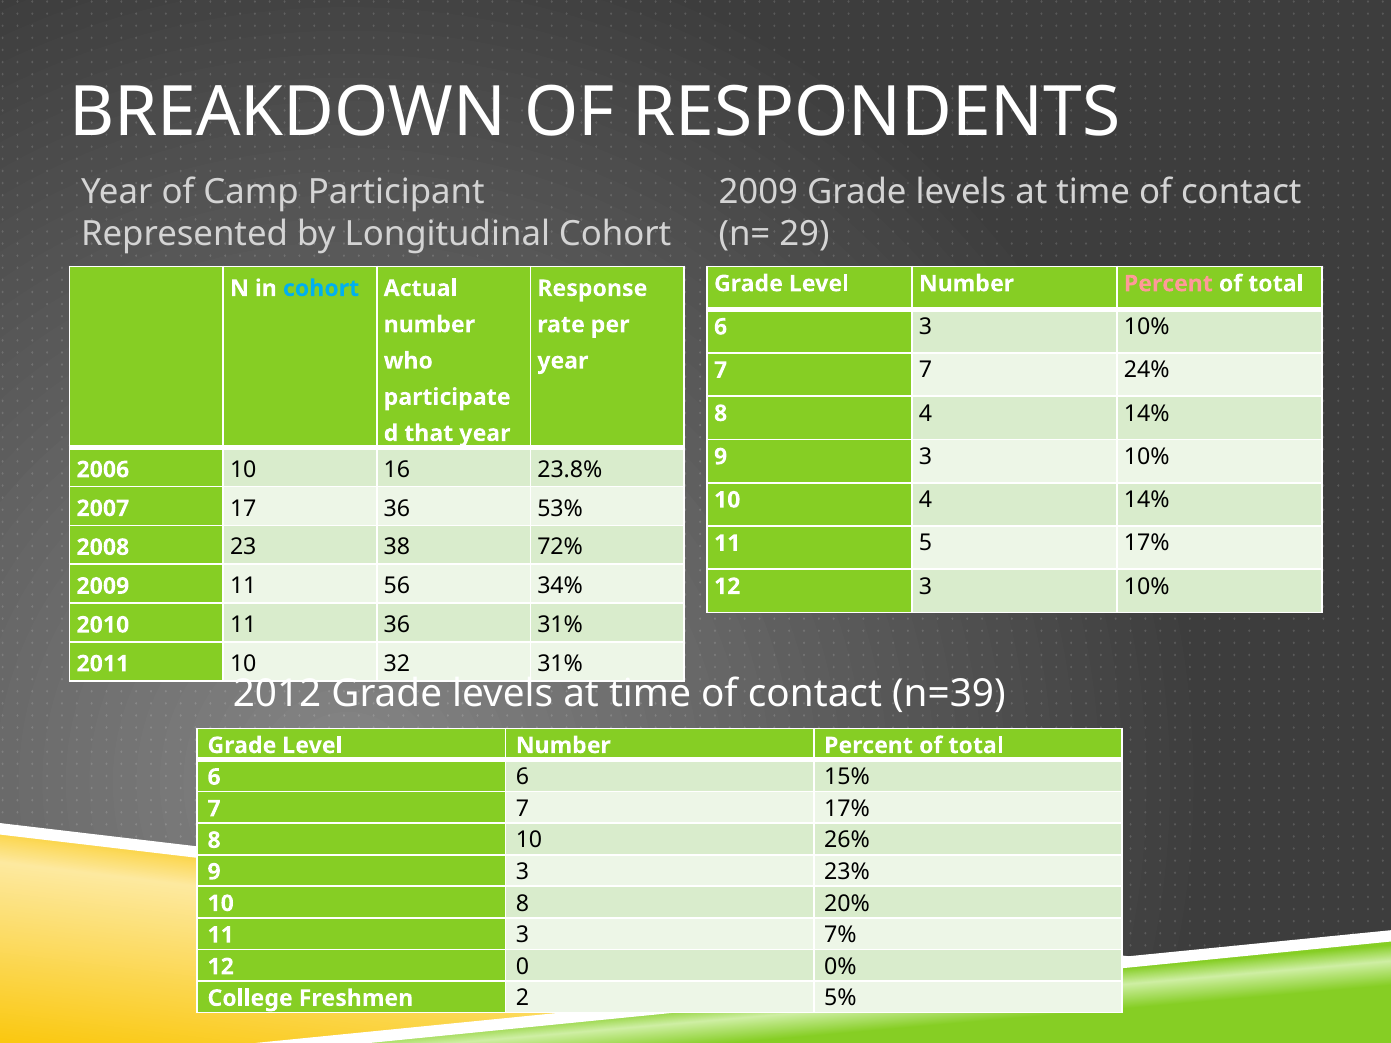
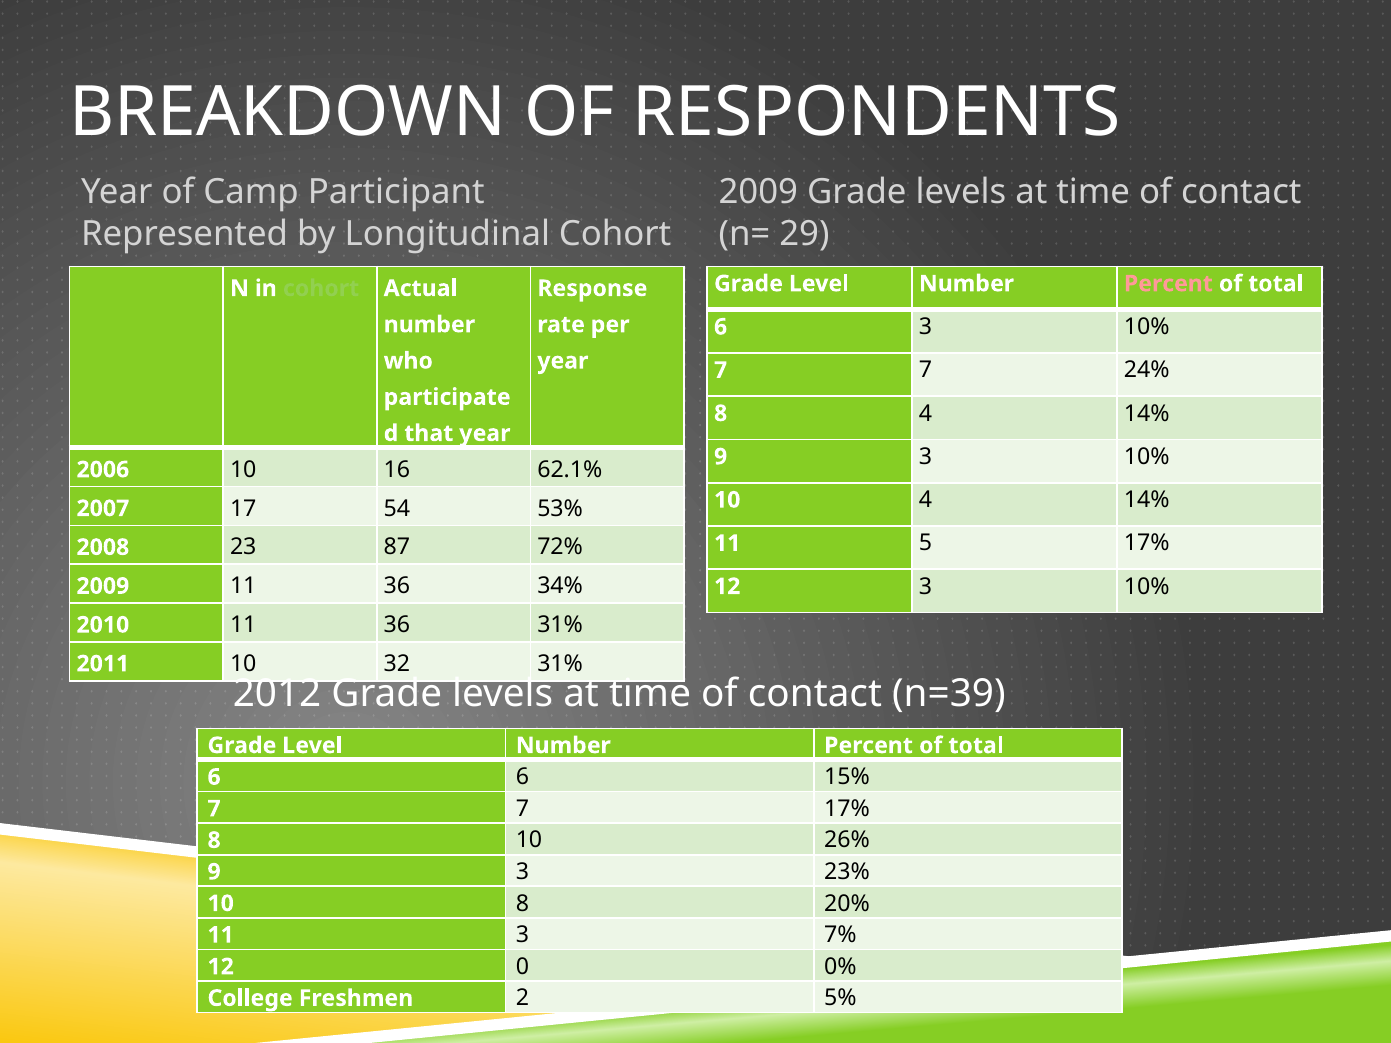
cohort colour: light blue -> light green (321, 288)
23.8%: 23.8% -> 62.1% (570, 470)
17 36: 36 -> 54 (397, 509)
38: 38 -> 87 (397, 547)
56: 56 -> 36 (397, 586)
